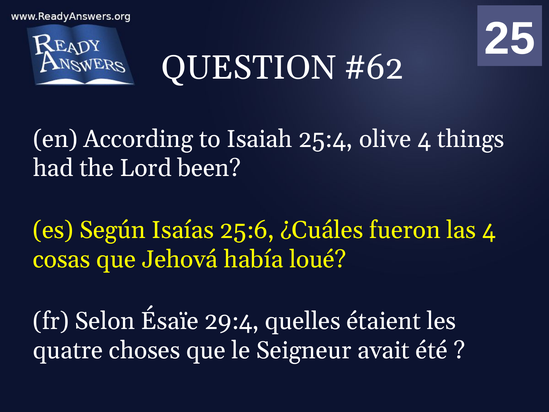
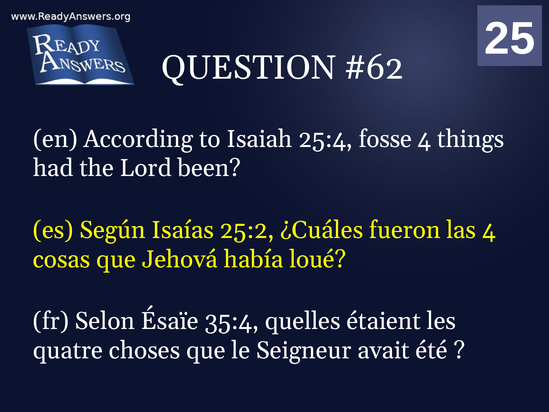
olive: olive -> fosse (385, 139)
25:6: 25:6 -> 25:2 (247, 230)
29:4: 29:4 -> 35:4 (232, 321)
